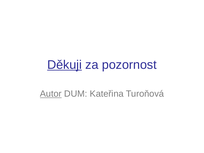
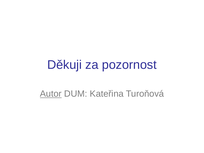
Děkuji underline: present -> none (65, 65)
